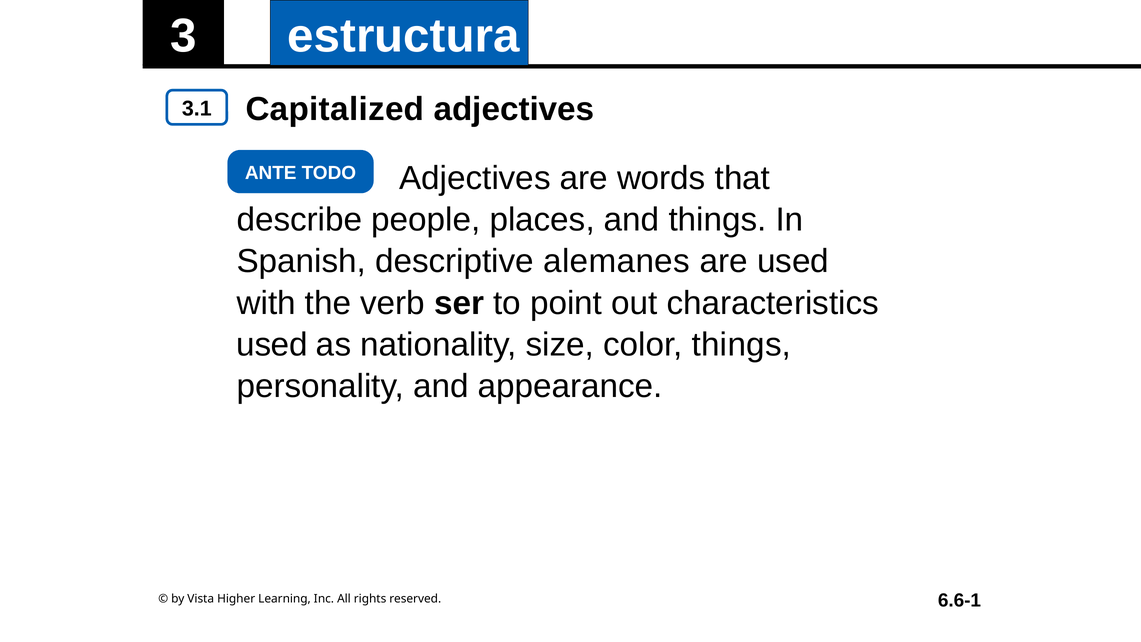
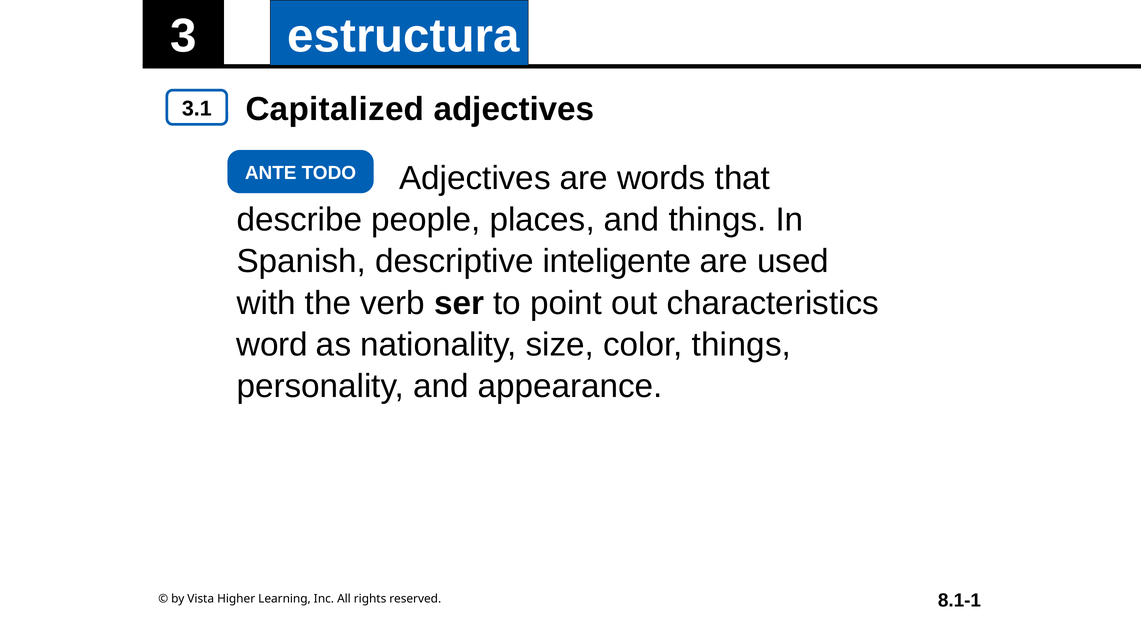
alemanes: alemanes -> inteligente (617, 261)
used: used -> word (272, 345)
6.6-1: 6.6-1 -> 8.1-1 (959, 600)
